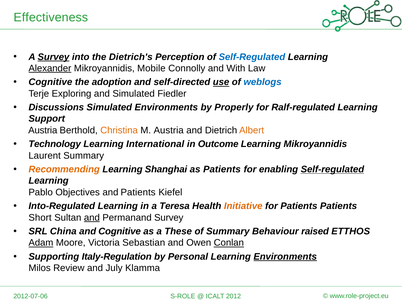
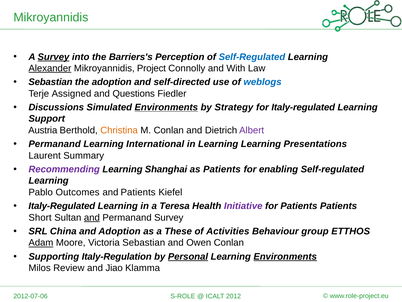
Effectiveness: Effectiveness -> Mikroyannidis (51, 17)
Dietrich's: Dietrich's -> Barriers's (131, 57)
Mobile: Mobile -> Project (151, 68)
Cognitive: Cognitive -> Sebastian (50, 82)
use underline: present -> none (221, 82)
Exploring: Exploring -> Assigned (72, 93)
and Simulated: Simulated -> Questions (134, 93)
Environments underline: none -> present (166, 107)
Properly: Properly -> Strategy (234, 107)
for Ralf-regulated: Ralf-regulated -> Italy-regulated (303, 107)
M Austria: Austria -> Conlan (169, 130)
Albert colour: orange -> purple (252, 130)
Technology: Technology -> Permanand (55, 144)
in Outcome: Outcome -> Learning (218, 144)
Learning Mikroyannidis: Mikroyannidis -> Presentations (315, 144)
Recommending colour: orange -> purple (64, 169)
Self-regulated underline: present -> none (332, 169)
Objectives: Objectives -> Outcomes (78, 192)
Into-Regulated: Into-Regulated -> Italy-Regulated (62, 206)
Initiative colour: orange -> purple (243, 206)
and Cognitive: Cognitive -> Adoption (120, 231)
of Summary: Summary -> Activities (228, 231)
raised: raised -> group (315, 231)
Conlan underline: present -> none (229, 242)
Personal underline: none -> present (188, 256)
July: July -> Jiao (114, 268)
